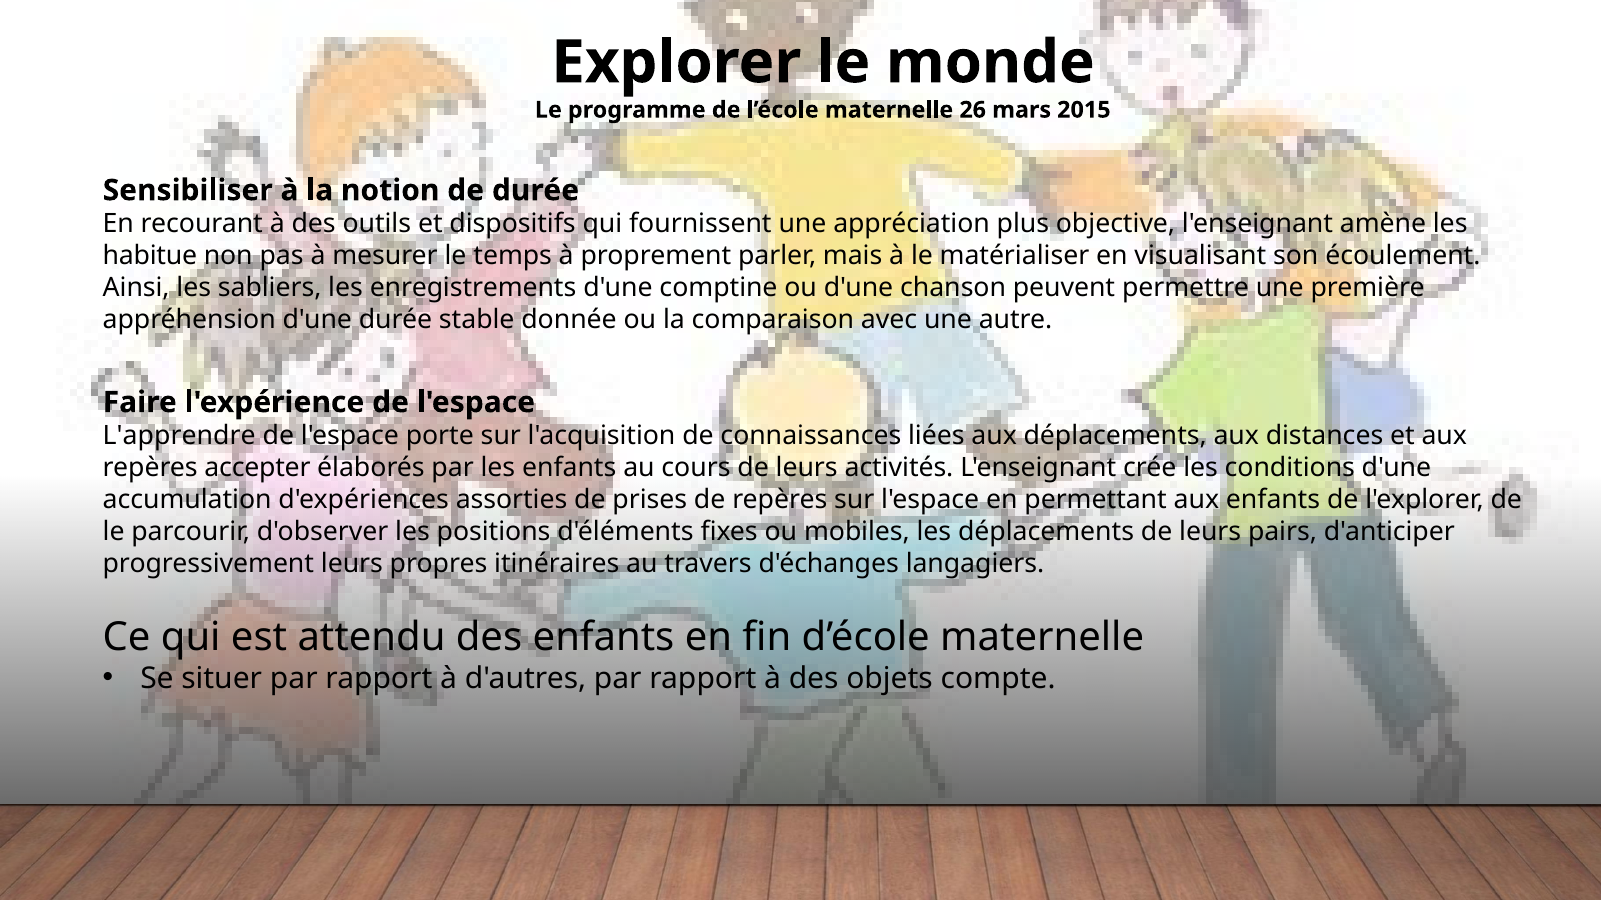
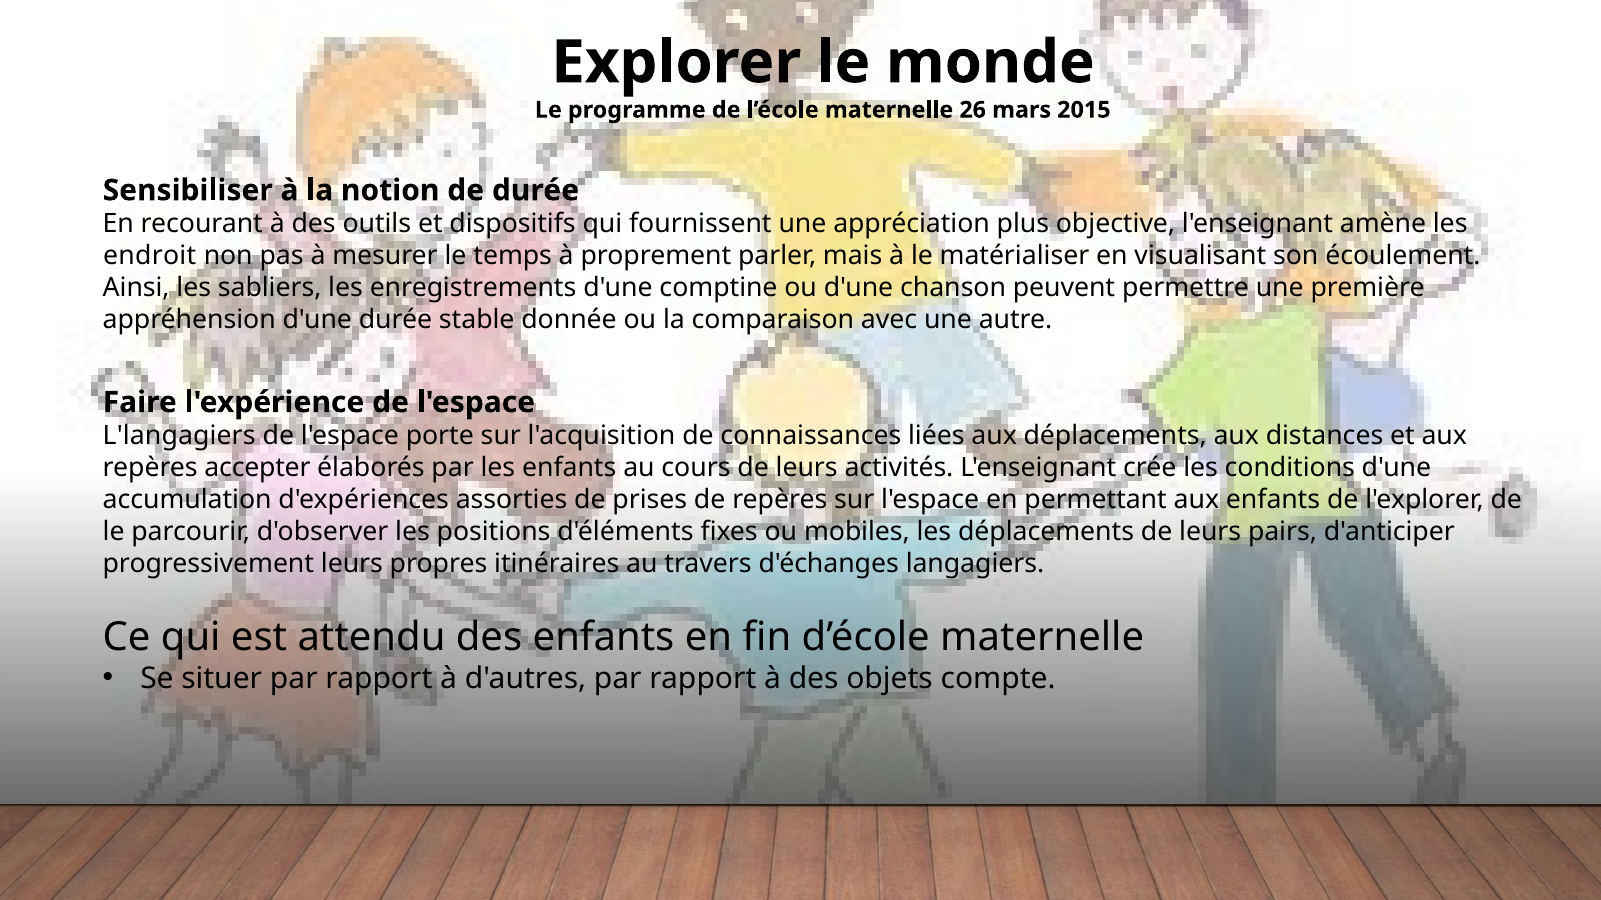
habitue: habitue -> endroit (150, 256)
L'apprendre: L'apprendre -> L'langagiers (179, 436)
